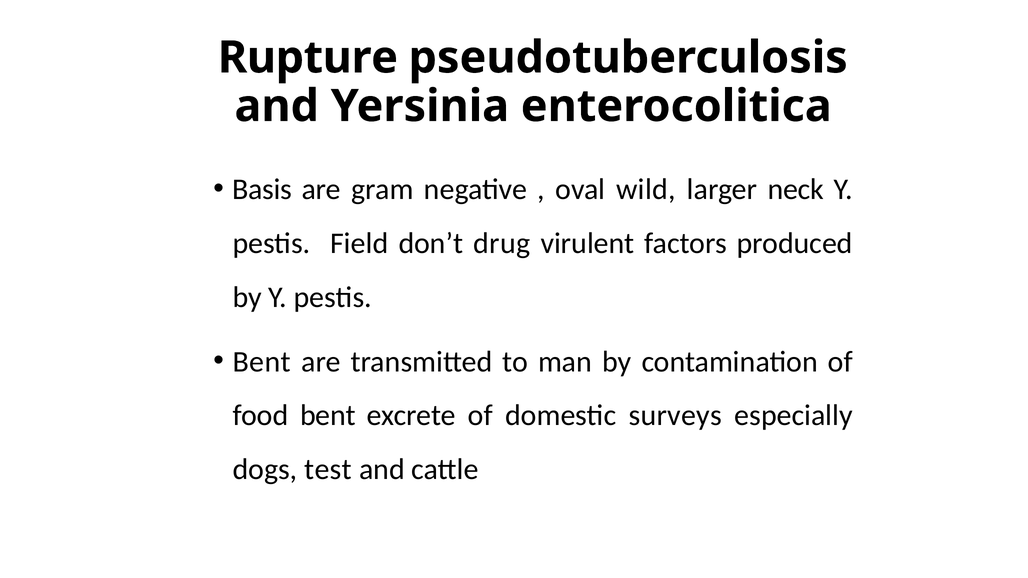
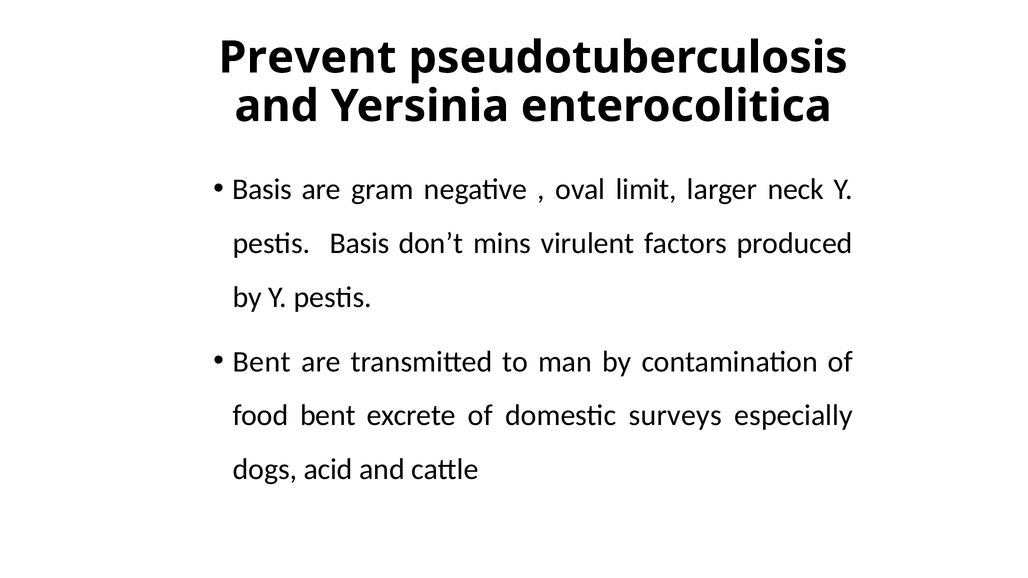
Rupture: Rupture -> Prevent (307, 58)
wild: wild -> limit (646, 190)
pestis Field: Field -> Basis (360, 243)
drug: drug -> mins (502, 243)
test: test -> acid (328, 470)
